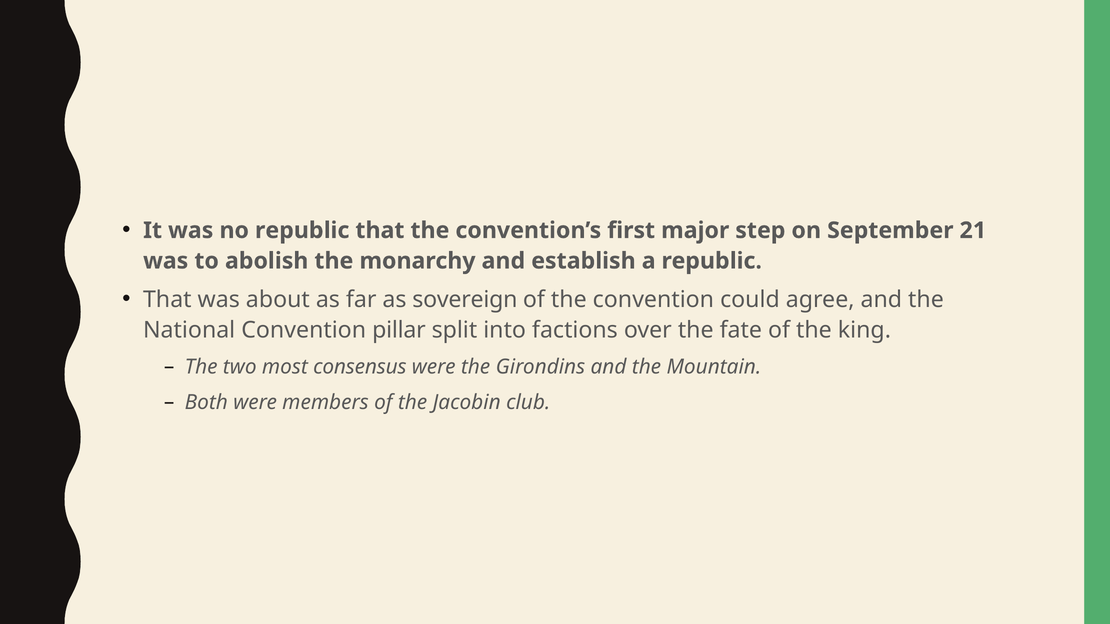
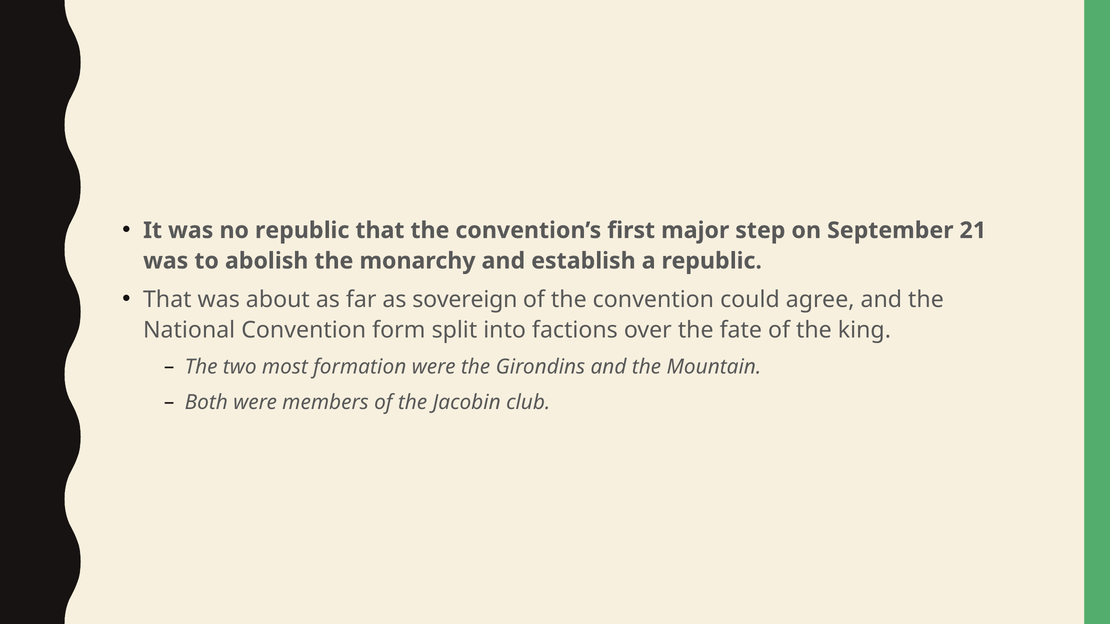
pillar: pillar -> form (399, 330)
consensus: consensus -> formation (360, 367)
